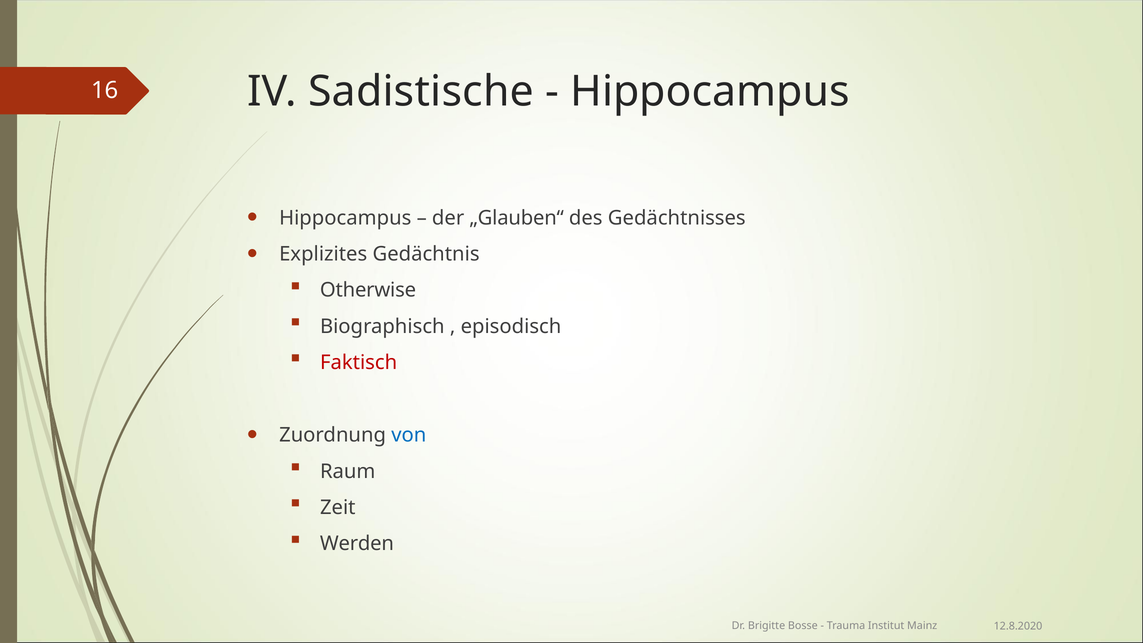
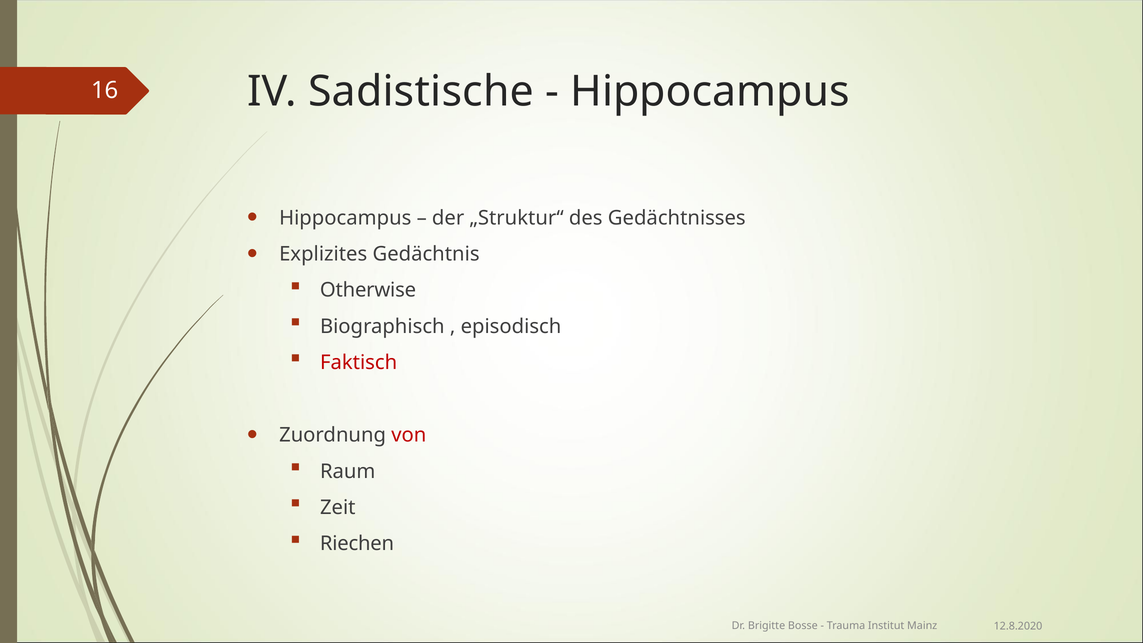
„Glauben“: „Glauben“ -> „Struktur“ (517, 218)
von colour: blue -> red (409, 435)
Werden: Werden -> Riechen (357, 544)
